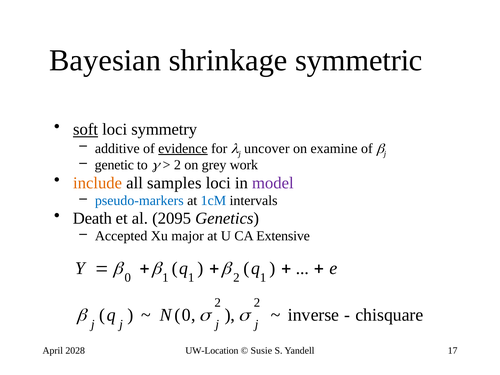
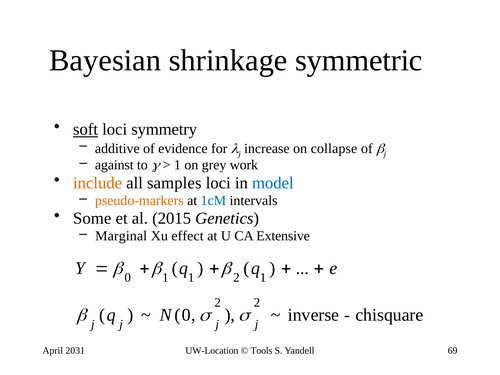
evidence underline: present -> none (183, 149)
uncover: uncover -> increase (267, 149)
examine: examine -> collapse (334, 149)
genetic: genetic -> against (114, 165)
2: 2 -> 1 (177, 165)
model colour: purple -> blue (273, 183)
pseudo-markers colour: blue -> orange (139, 200)
Death: Death -> Some (92, 218)
2095: 2095 -> 2015 (172, 218)
Accepted: Accepted -> Marginal (121, 236)
major: major -> effect (188, 236)
2028: 2028 -> 2031 (75, 351)
Susie: Susie -> Tools (261, 351)
17: 17 -> 69 (453, 351)
